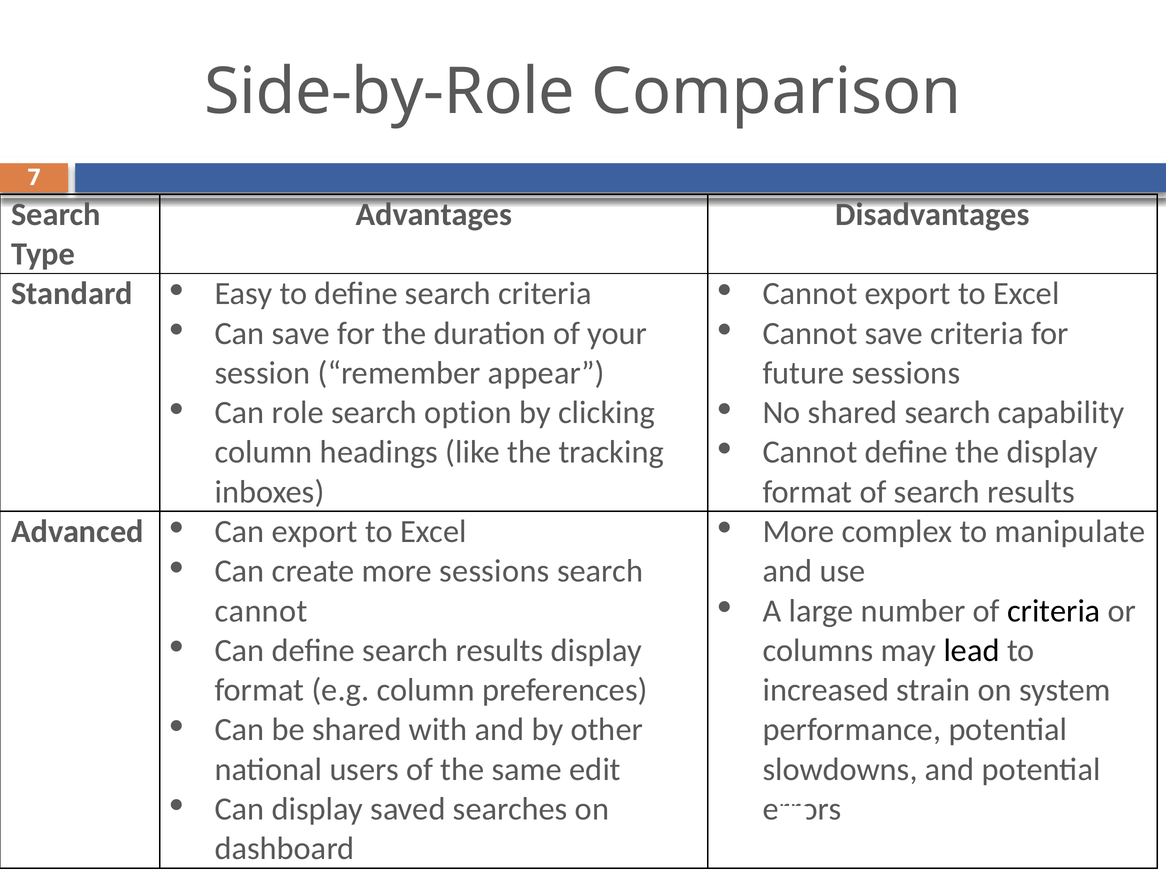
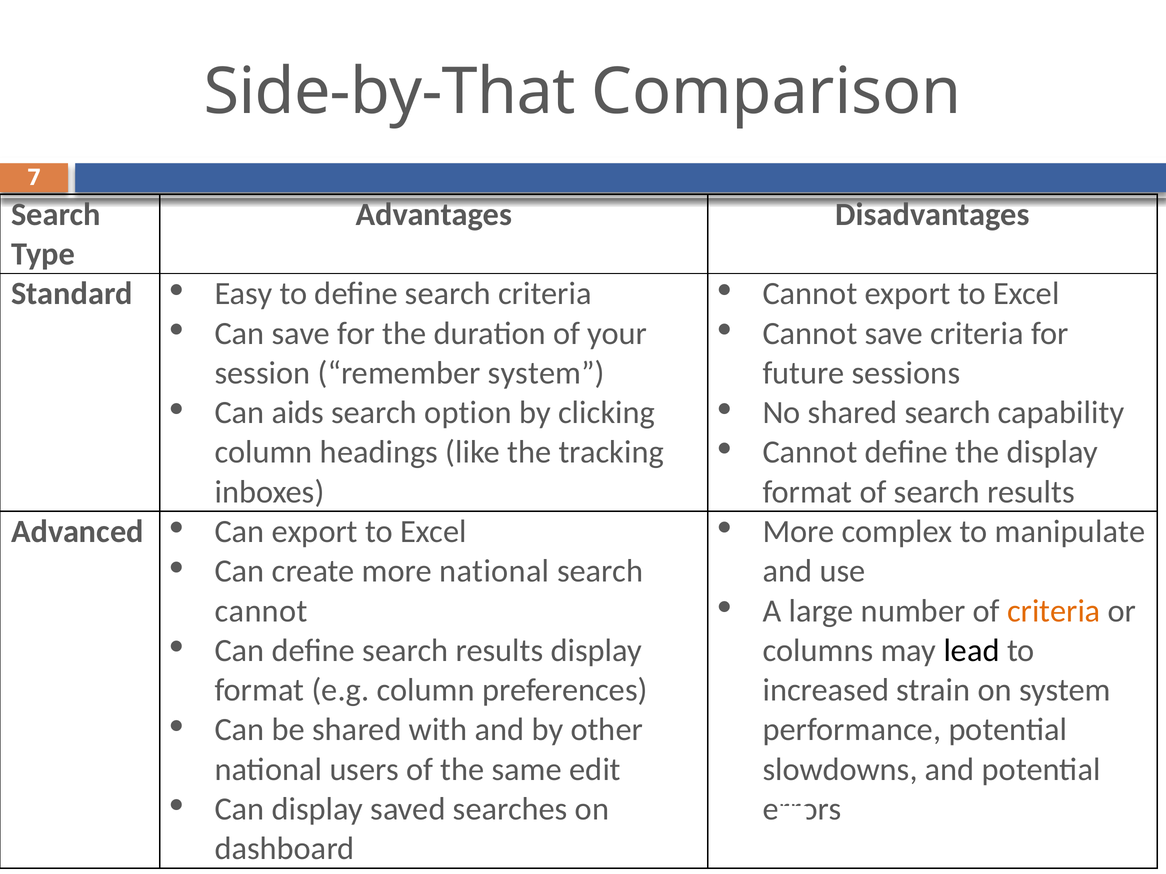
Side-by-Role: Side-by-Role -> Side-by-That (390, 92)
remember appear: appear -> system (546, 373)
role: role -> aids (298, 413)
more sessions: sessions -> national (494, 572)
criteria colour: black -> orange (1054, 611)
